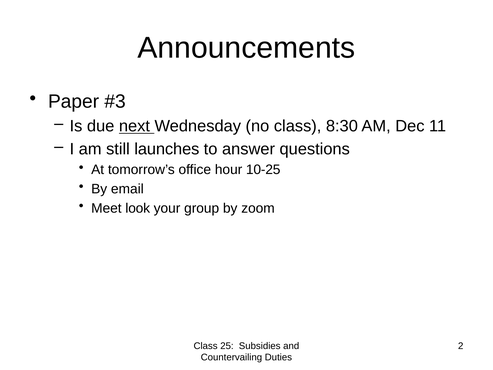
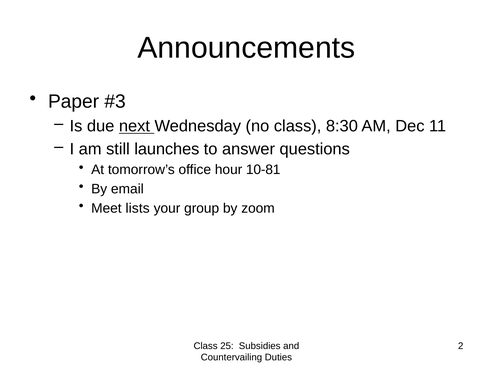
10-25: 10-25 -> 10-81 (263, 170)
look: look -> lists (138, 208)
